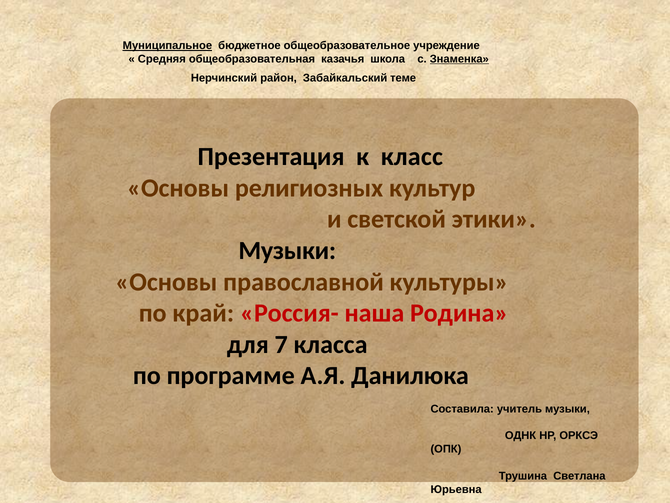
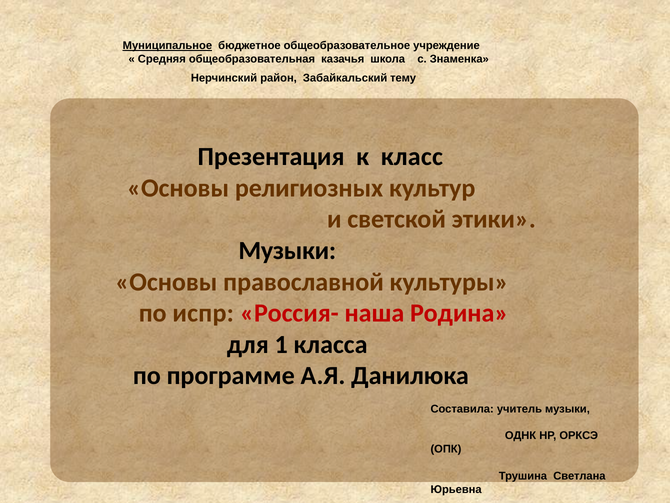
Знаменка underline: present -> none (459, 59)
теме: теме -> тему (403, 78)
край: край -> испр (203, 313)
7: 7 -> 1 (281, 344)
